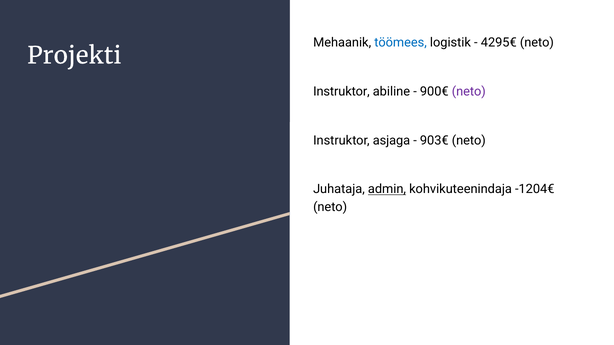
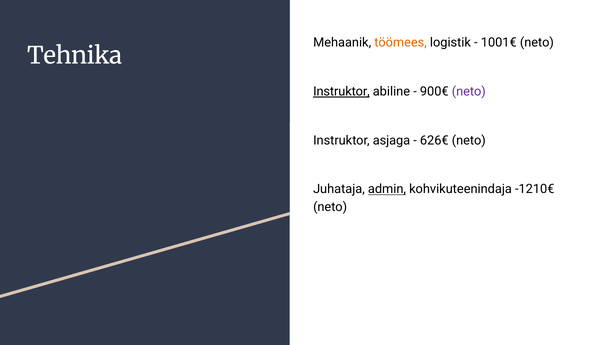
töömees colour: blue -> orange (401, 43)
4295€: 4295€ -> 1001€ (499, 43)
Projekti: Projekti -> Tehnika (75, 56)
Instruktor underline: none -> present (341, 92)
903€: 903€ -> 626€ (434, 140)
-1204€: -1204€ -> -1210€ (535, 189)
